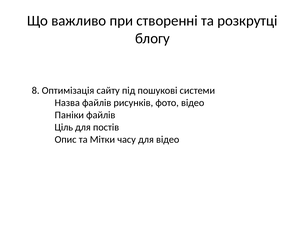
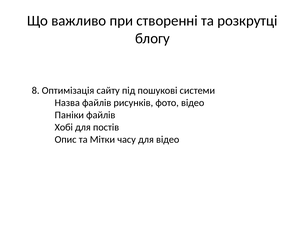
Ціль: Ціль -> Хобі (64, 127)
